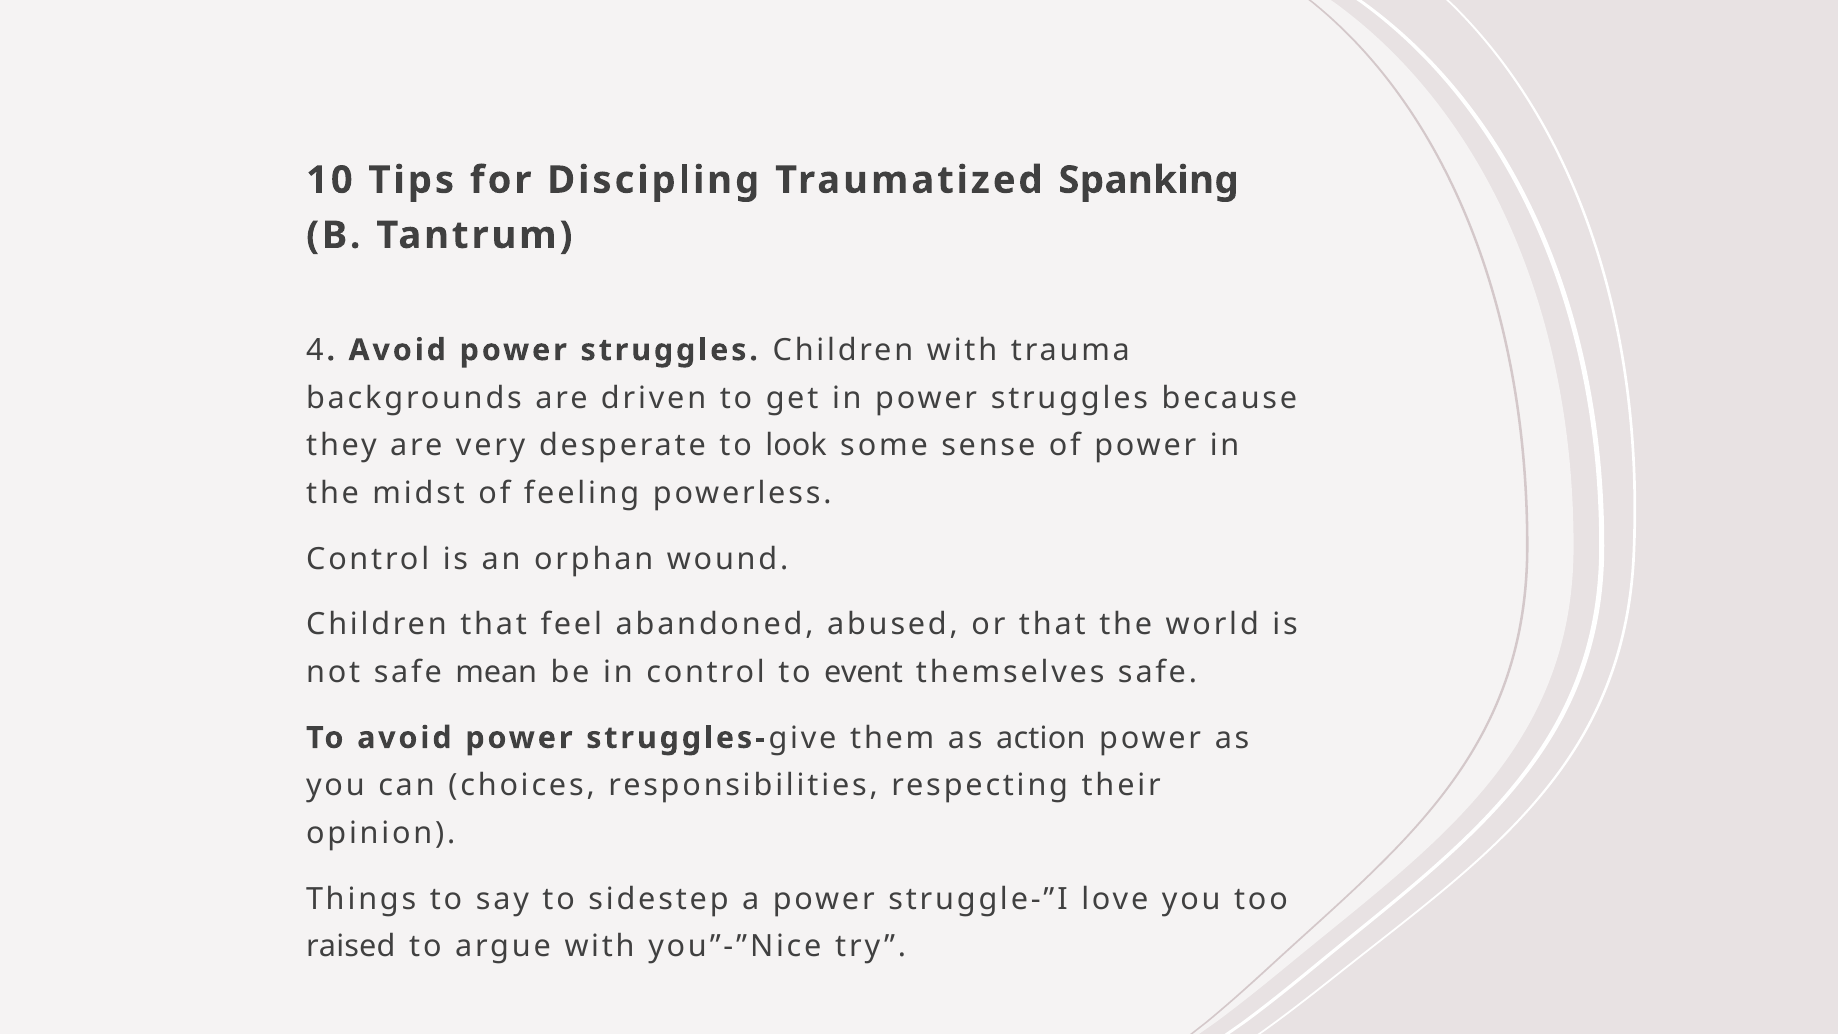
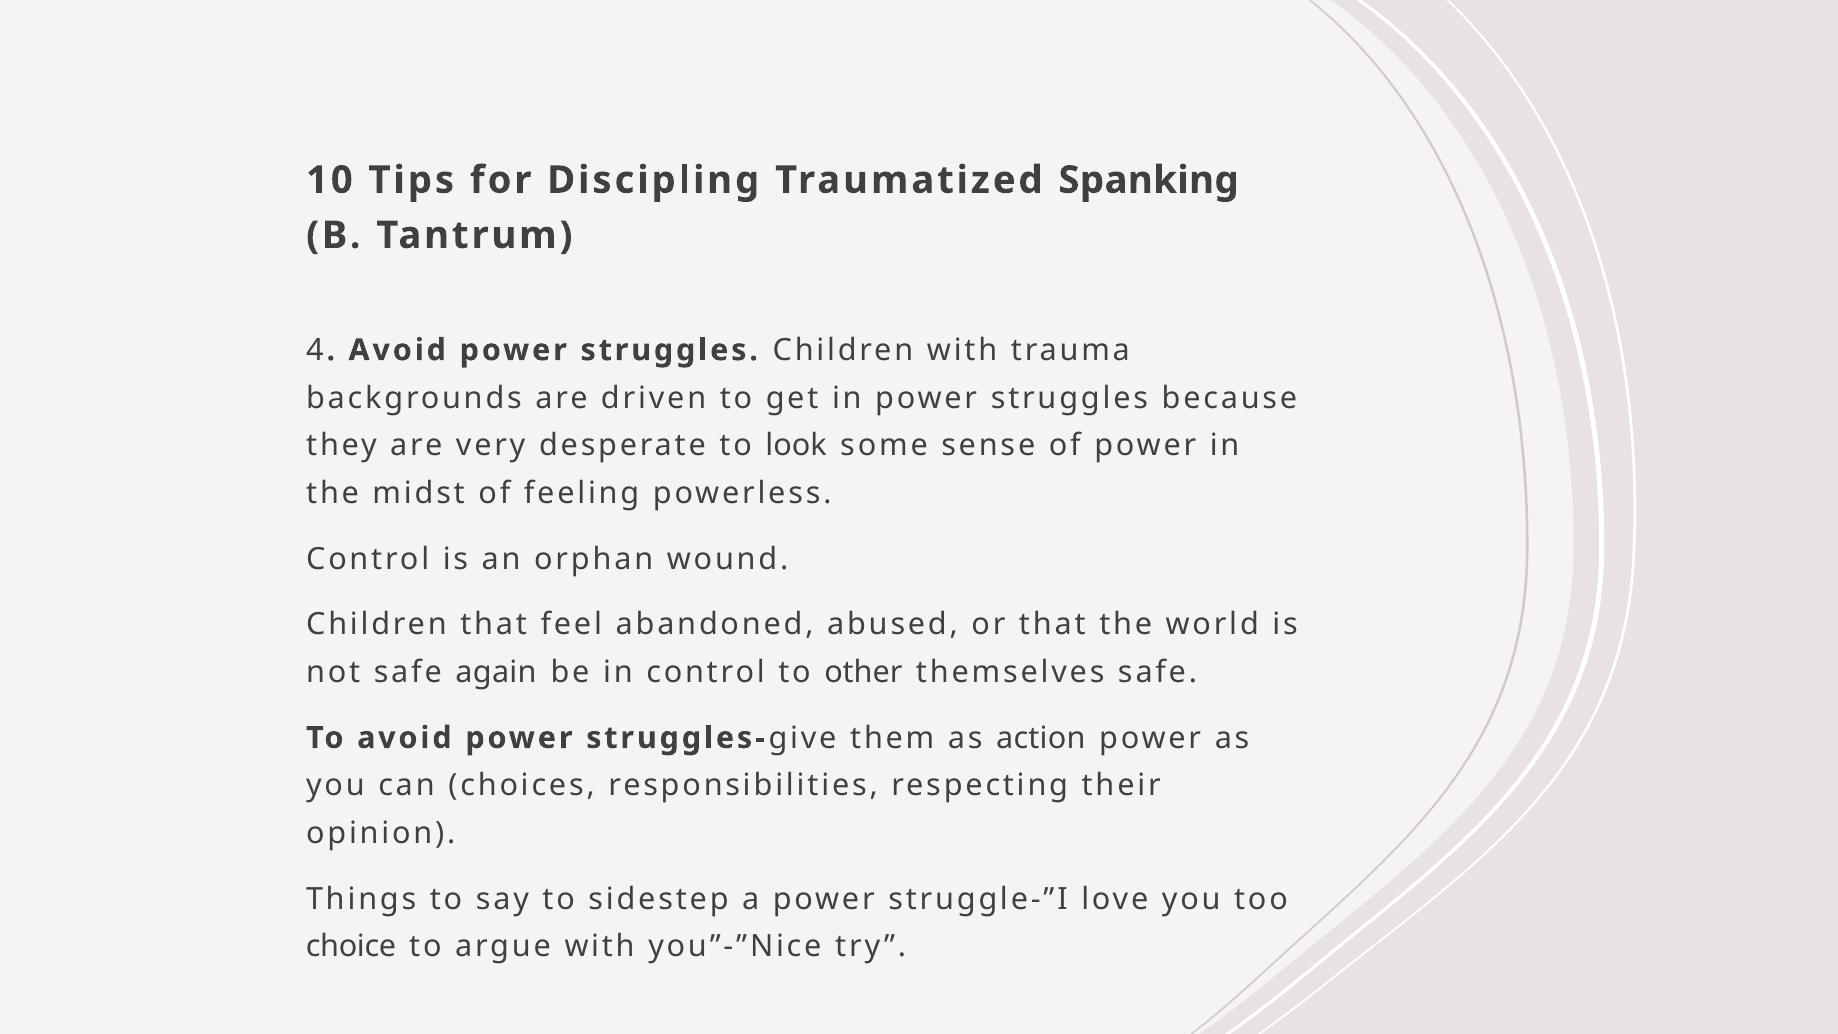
mean: mean -> again (496, 672)
event: event -> other (863, 672)
raised: raised -> choice (351, 947)
